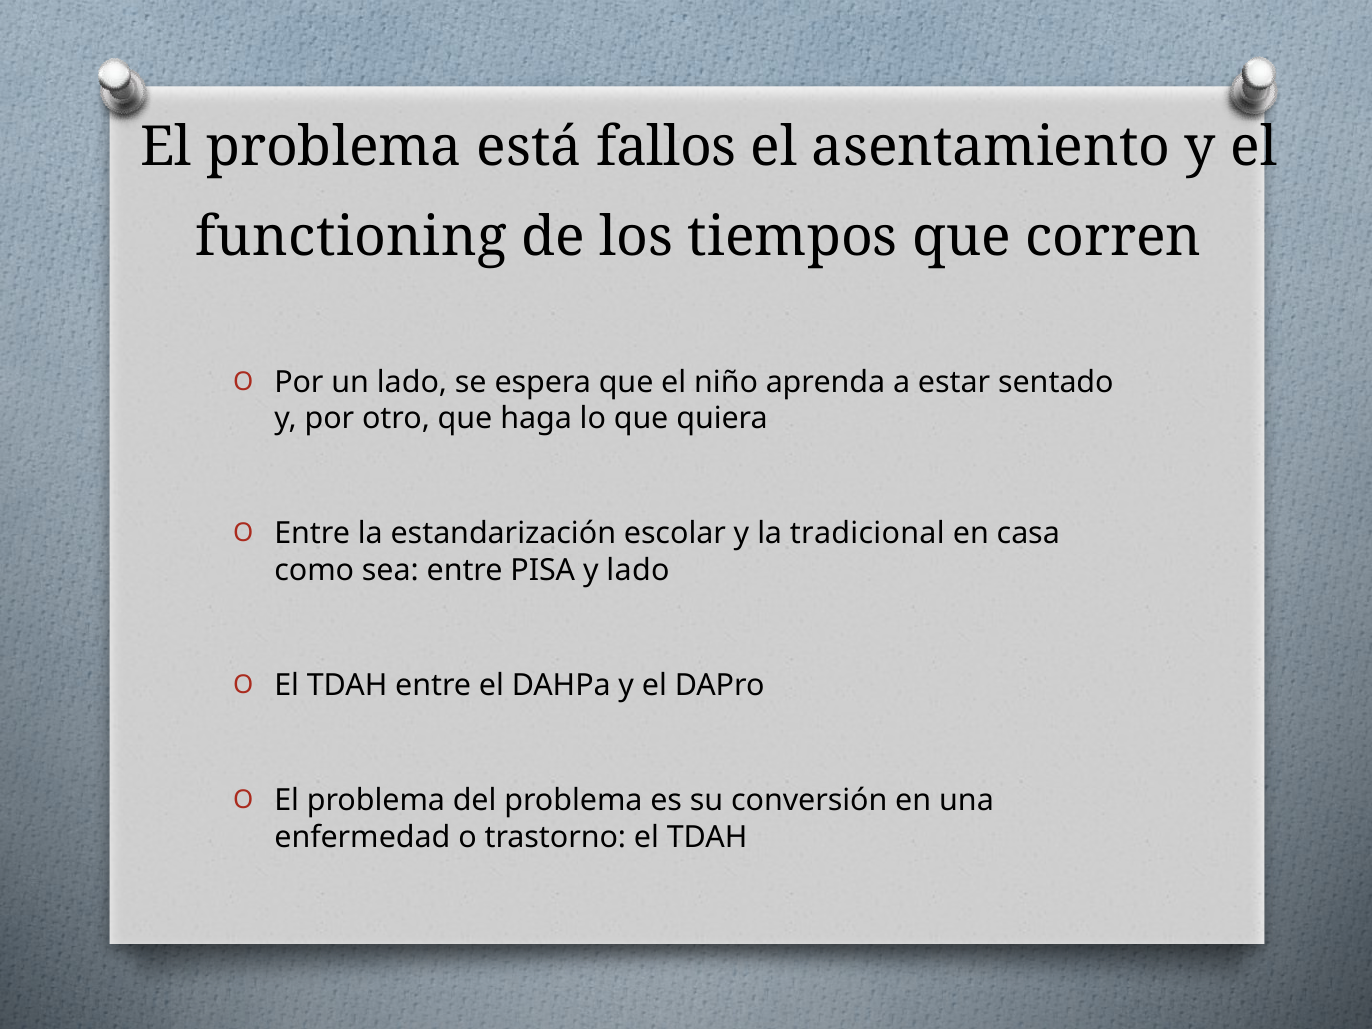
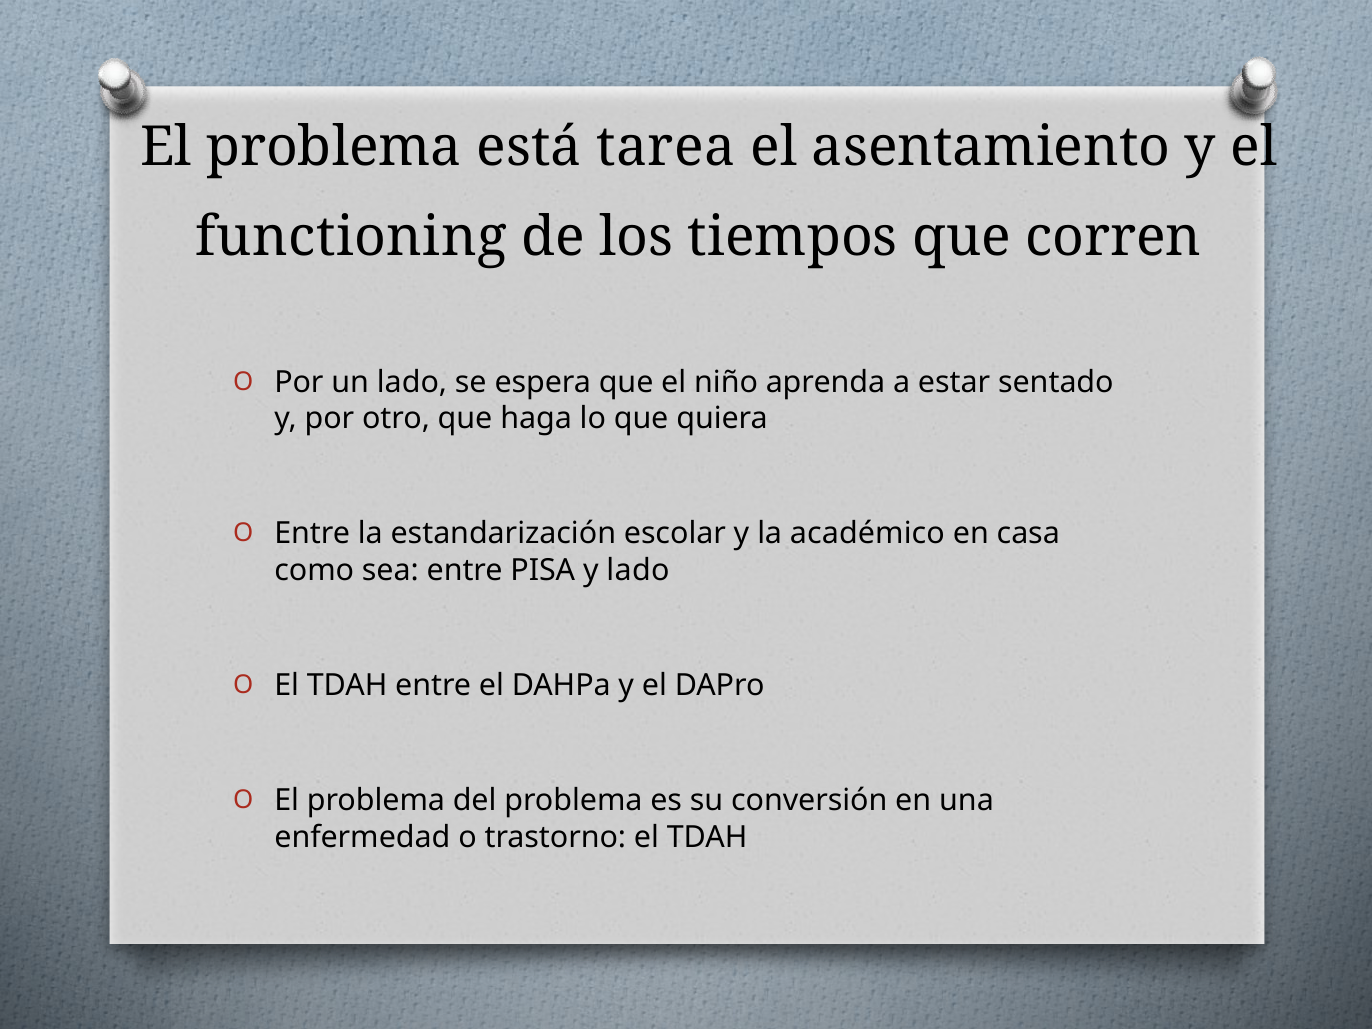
fallos: fallos -> tarea (666, 148)
tradicional: tradicional -> académico (867, 534)
